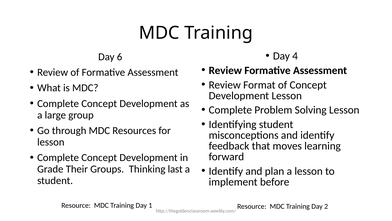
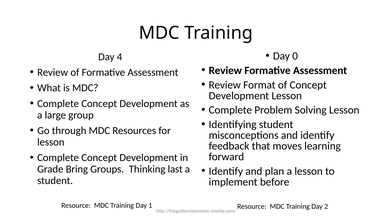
4: 4 -> 0 (295, 56)
6: 6 -> 4 (120, 57)
Their: Their -> Bring (77, 169)
